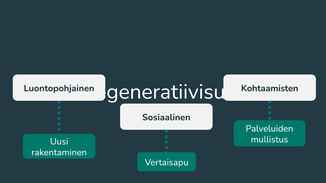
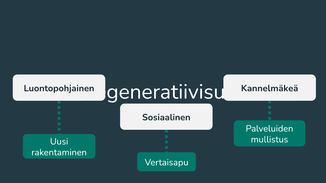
Kohtaamisten: Kohtaamisten -> Kannelmäkeä (270, 88)
